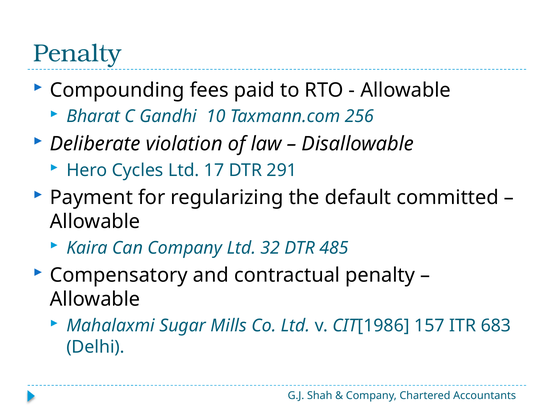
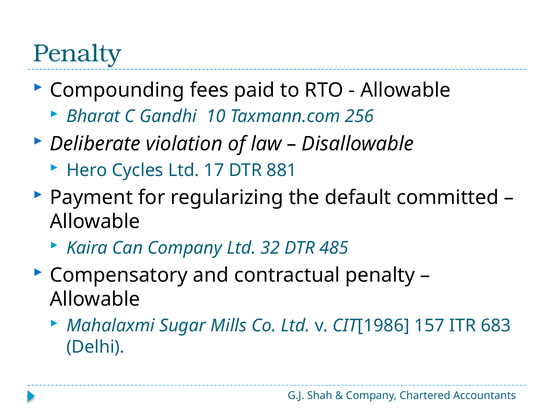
291: 291 -> 881 (282, 170)
